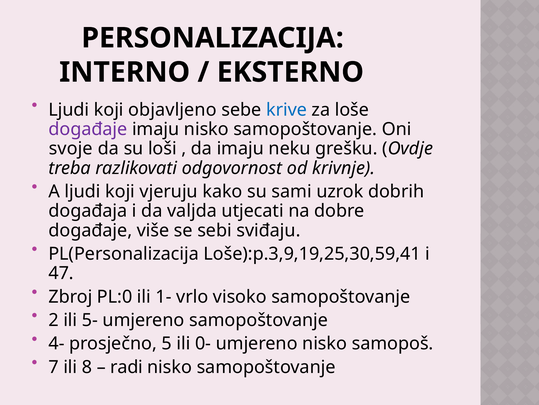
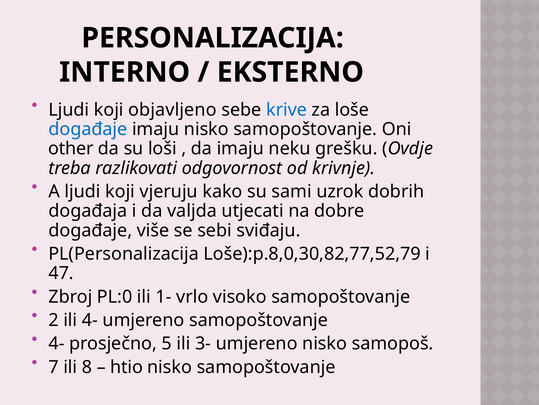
događaje colour: purple -> blue (88, 129)
svoje: svoje -> other (71, 148)
Loše):p.3,9,19,25,30,59,41: Loše):p.3,9,19,25,30,59,41 -> Loše):p.8,0,30,82,77,52,79 (312, 253)
ili 5-: 5- -> 4- (90, 320)
0-: 0- -> 3- (203, 343)
radi: radi -> htio (127, 367)
